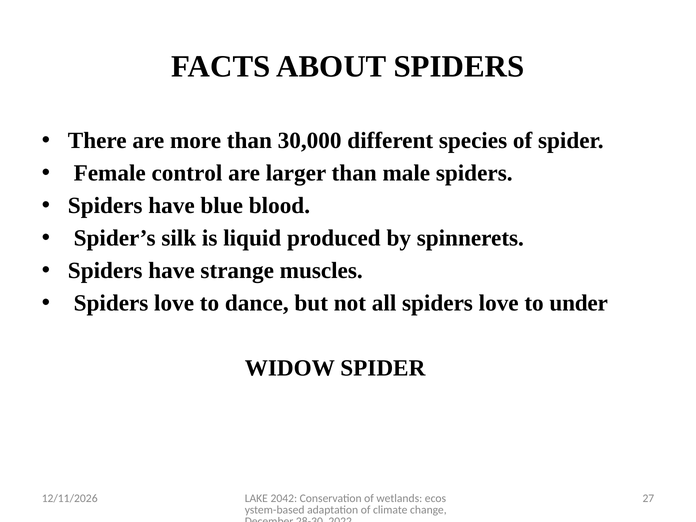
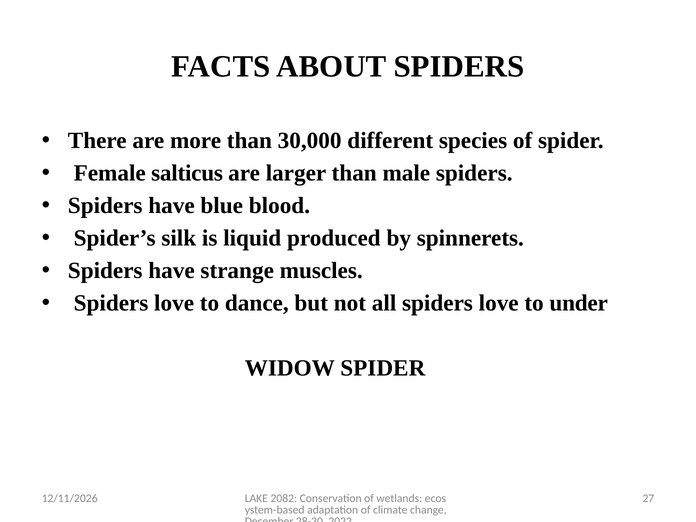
control: control -> salticus (187, 173)
2042: 2042 -> 2082 (284, 498)
